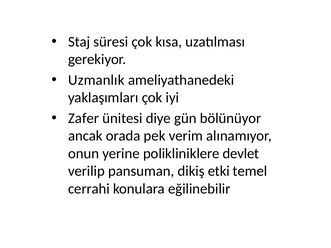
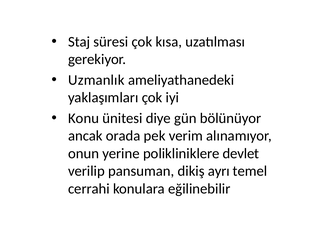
Zafer: Zafer -> Konu (84, 118)
etki: etki -> ayrı (219, 171)
